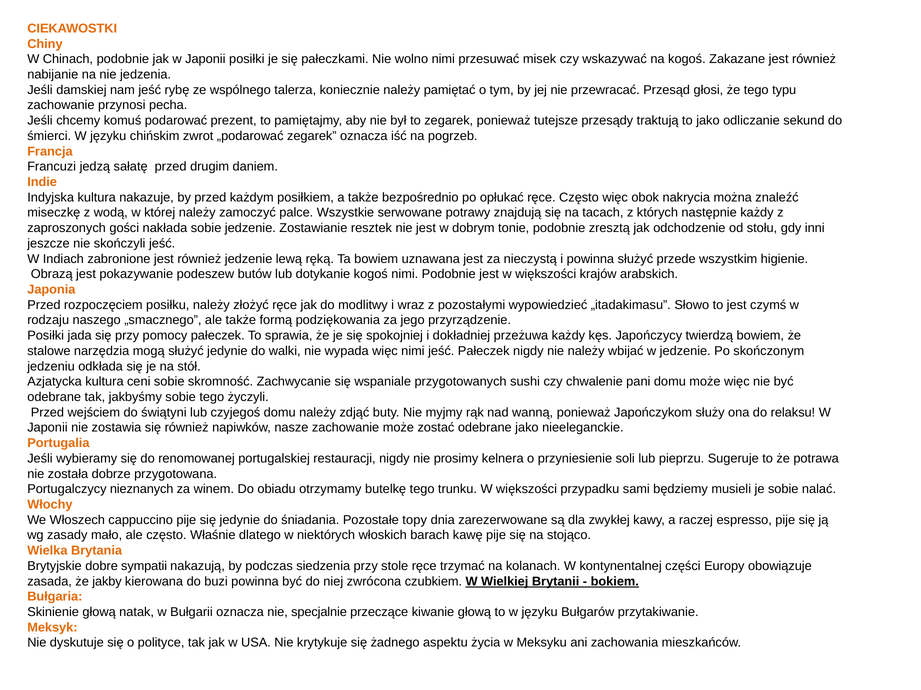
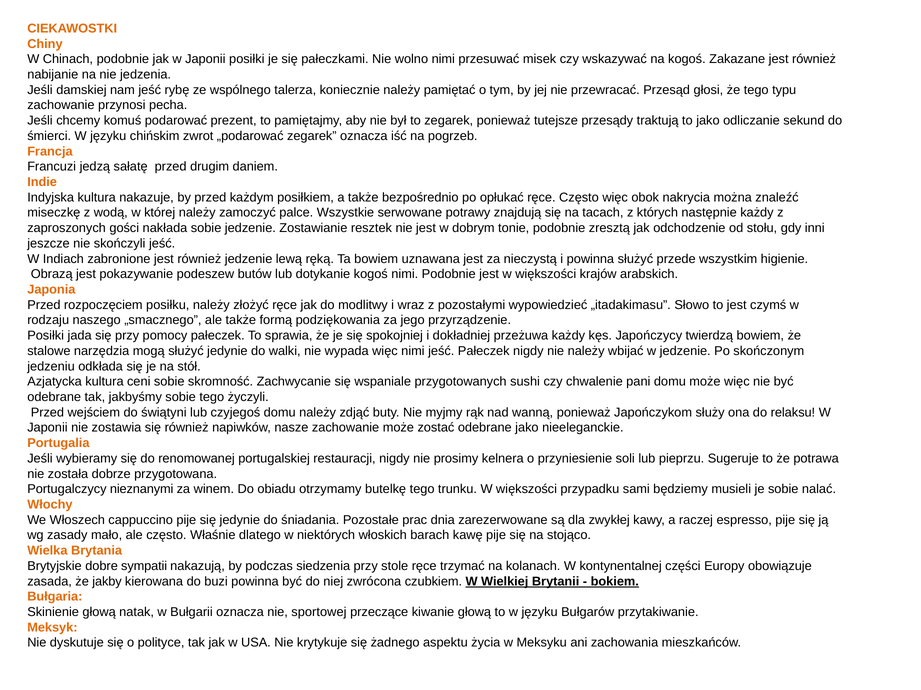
nieznanych: nieznanych -> nieznanymi (142, 490)
topy: topy -> prac (415, 520)
specjalnie: specjalnie -> sportowej (319, 613)
